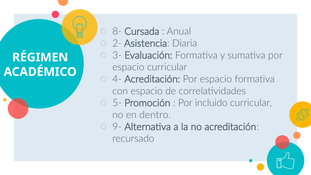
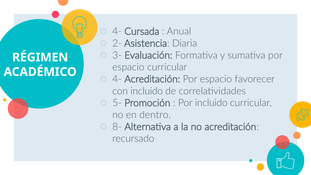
8-: 8- -> 4- (117, 31)
espacio formativa: formativa -> favorecer (255, 79)
con espacio: espacio -> incluido (147, 91)
9-: 9- -> 8- (117, 127)
